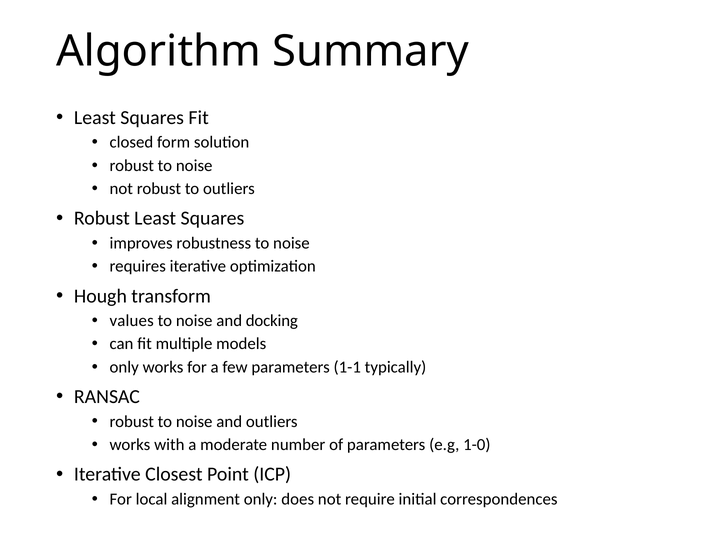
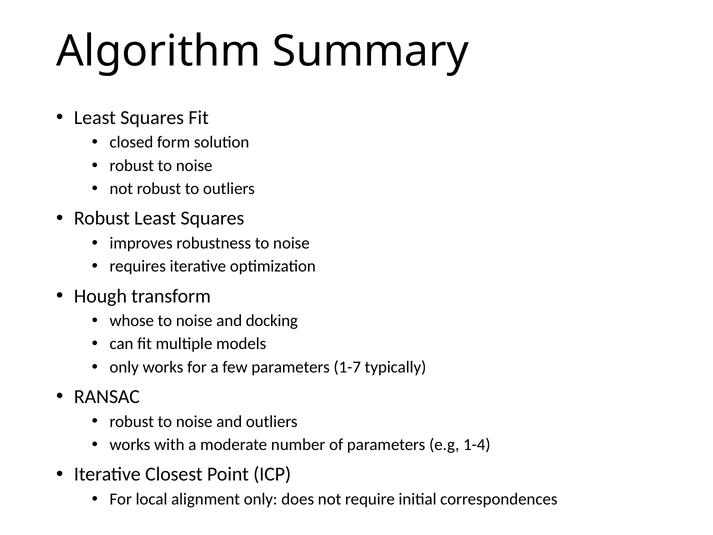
values: values -> whose (132, 321)
1-1: 1-1 -> 1-7 (347, 367)
1-0: 1-0 -> 1-4 (477, 444)
